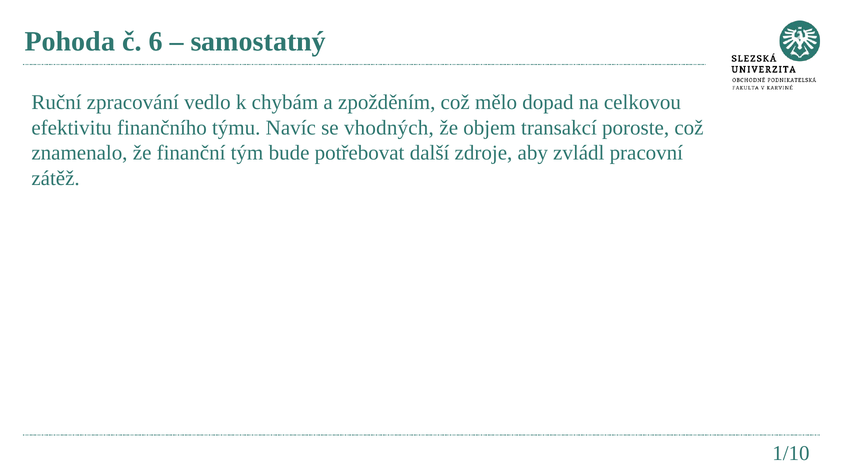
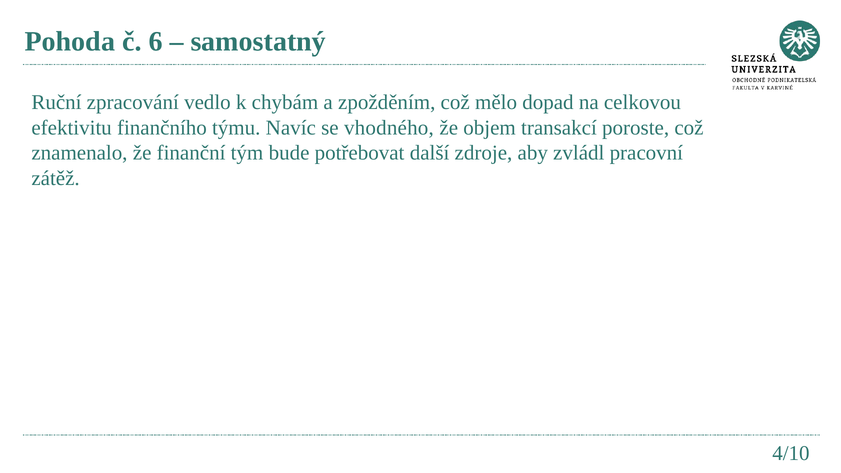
vhodných: vhodných -> vhodného (389, 128)
1/10: 1/10 -> 4/10 (791, 453)
